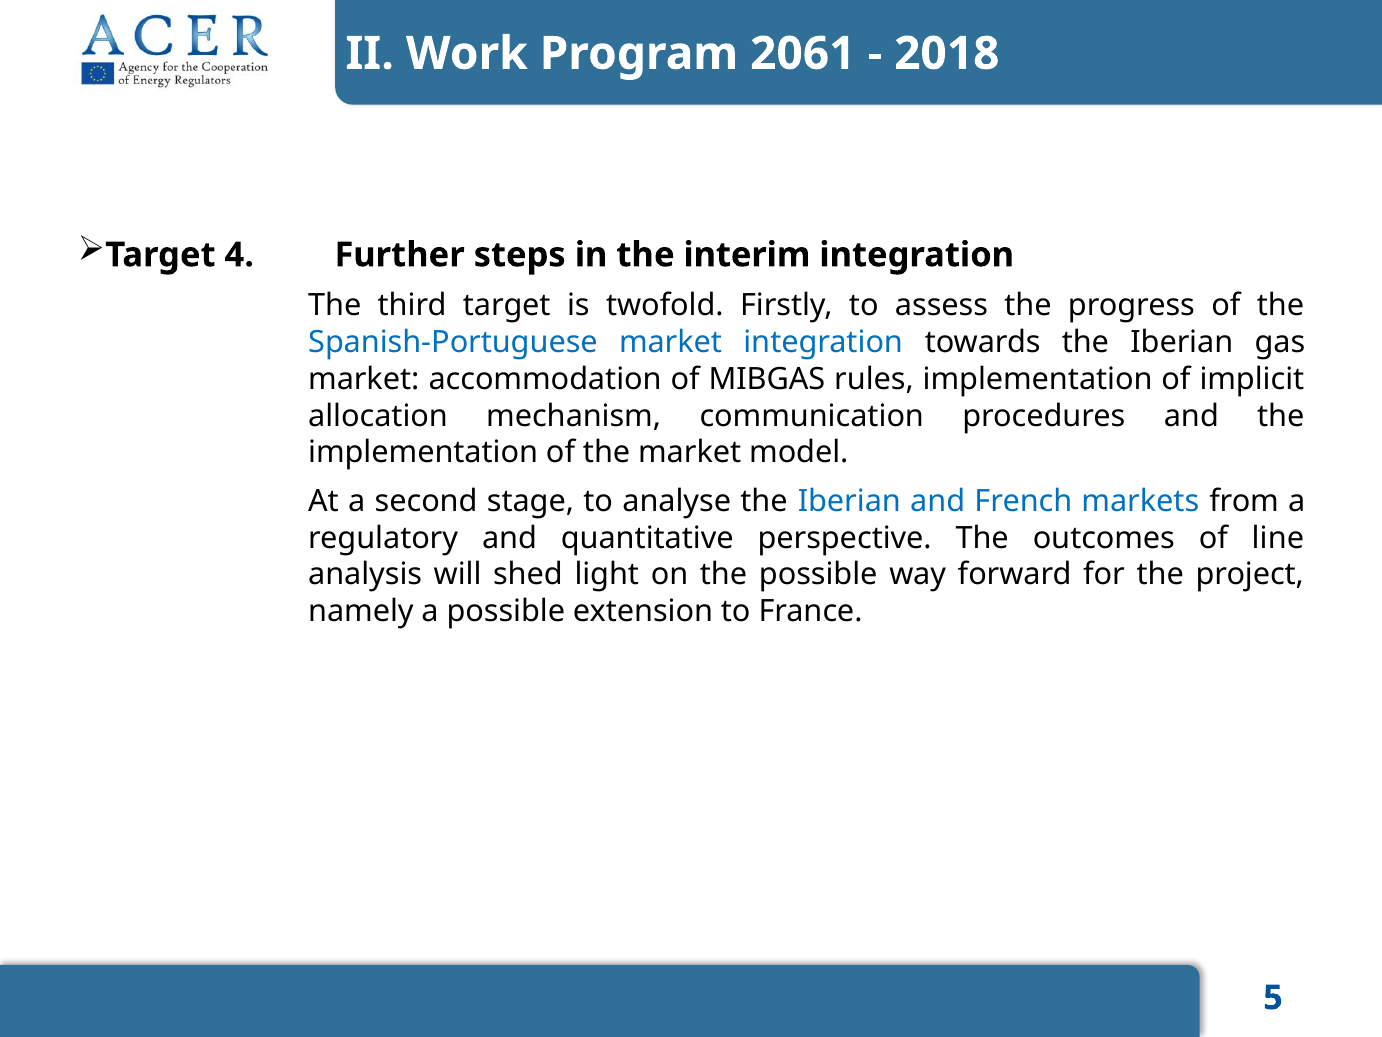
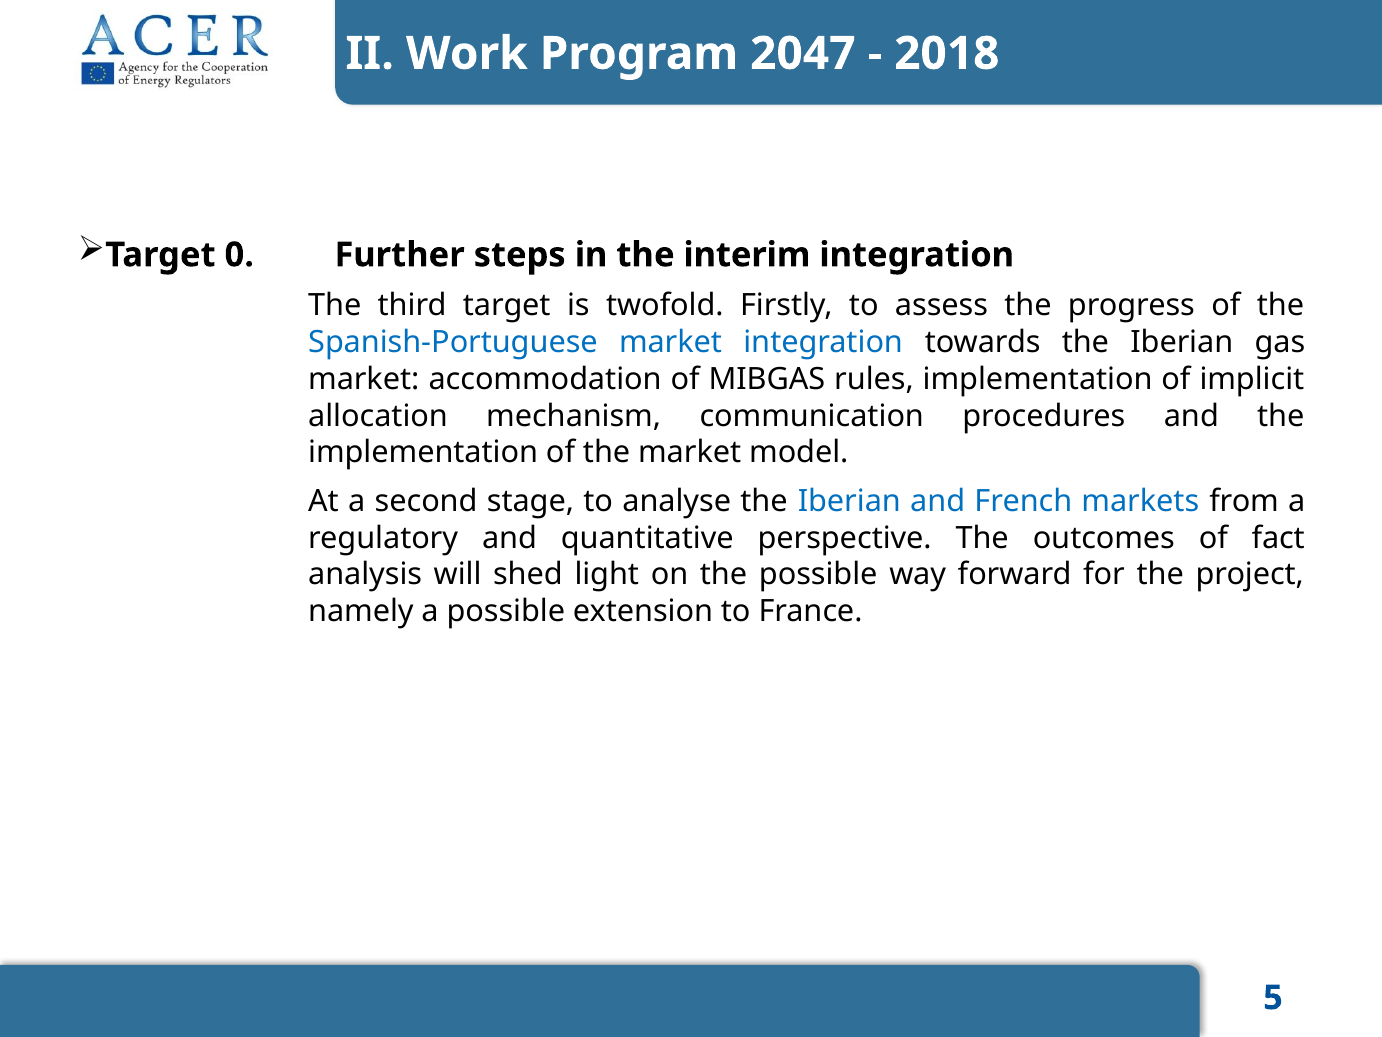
2061: 2061 -> 2047 (803, 54)
4: 4 -> 0 (239, 255)
line: line -> fact (1278, 538)
